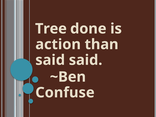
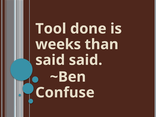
Tree: Tree -> Tool (51, 29)
action: action -> weeks (58, 44)
